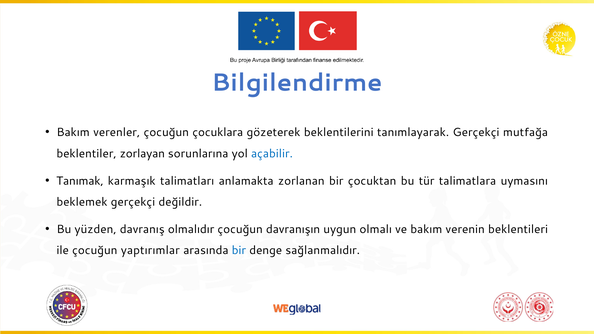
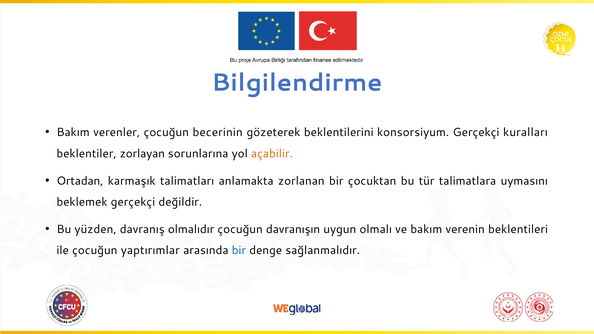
çocuklara: çocuklara -> becerinin (218, 132)
tanımlayarak: tanımlayarak -> konsorsiyum (413, 132)
mutfağa: mutfağa -> kuralları (525, 132)
açabilir colour: blue -> orange (272, 154)
Tanımak: Tanımak -> Ortadan (80, 181)
